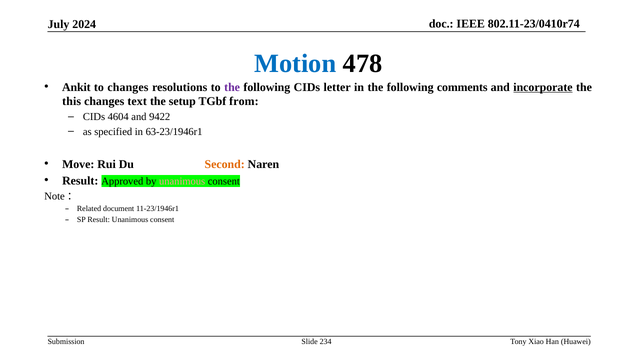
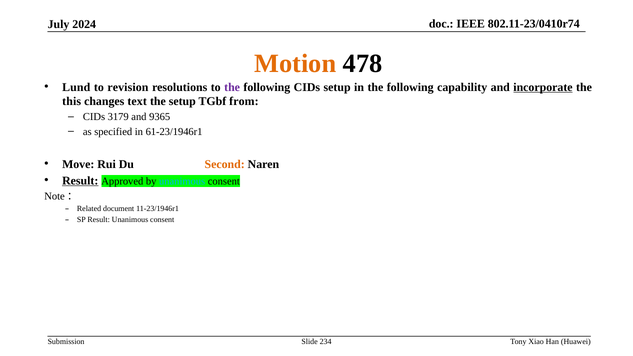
Motion colour: blue -> orange (295, 64)
Ankit: Ankit -> Lund (76, 87)
to changes: changes -> revision (128, 87)
CIDs letter: letter -> setup (337, 87)
comments: comments -> capability (462, 87)
4604: 4604 -> 3179 (118, 117)
9422: 9422 -> 9365 (160, 117)
63-23/1946r1: 63-23/1946r1 -> 61-23/1946r1 (174, 132)
Result underline: none -> present (80, 181)
unanimous colour: pink -> light blue (182, 181)
